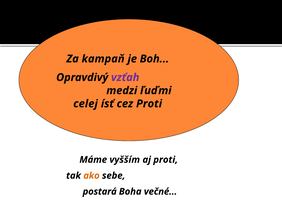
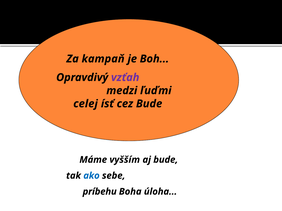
cez Proti: Proti -> Bude (149, 104)
aj proti: proti -> bude (166, 160)
ako colour: orange -> blue (91, 176)
postará: postará -> príbehu (100, 192)
večné: večné -> úloha (160, 192)
